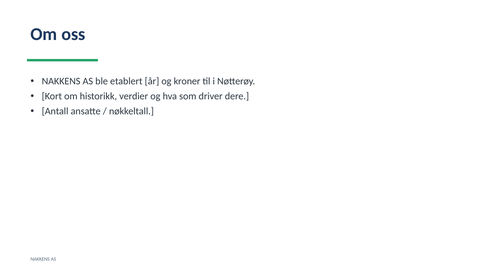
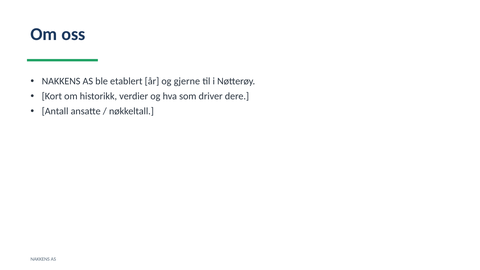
kroner: kroner -> gjerne (187, 81)
